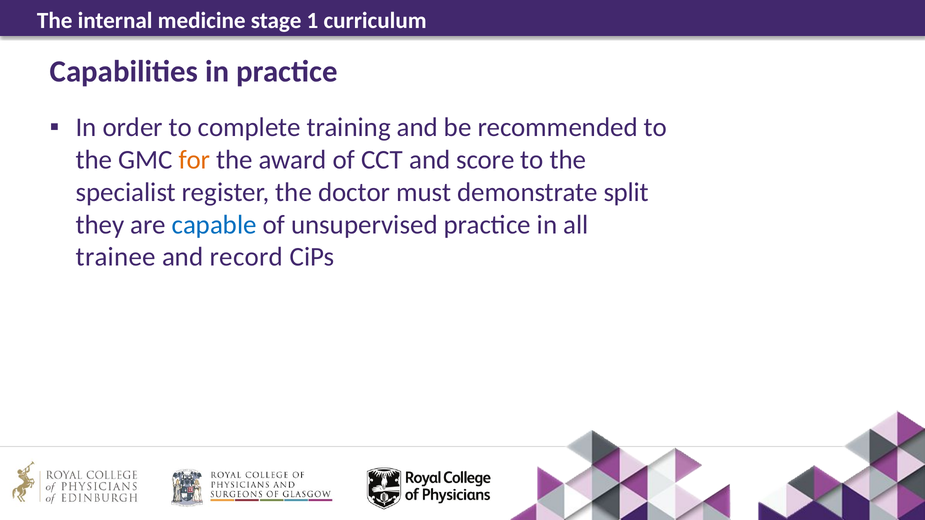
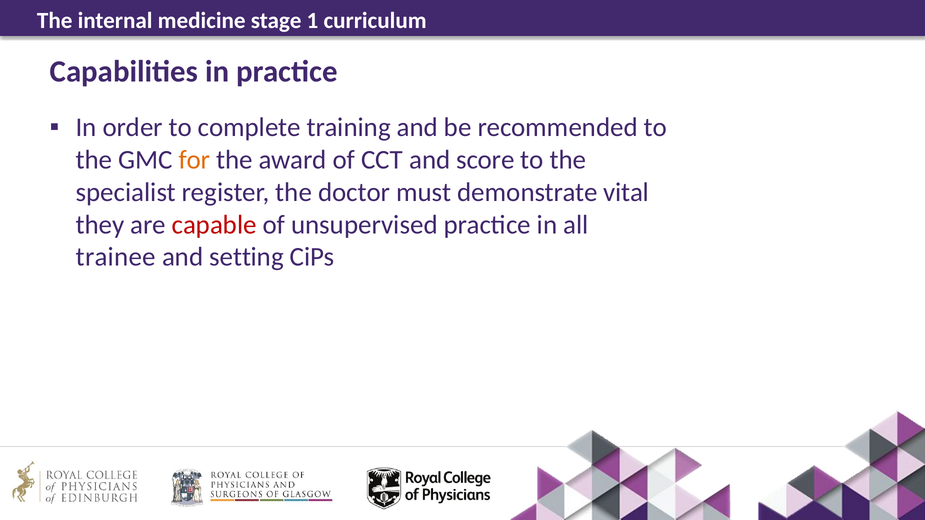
split: split -> vital (626, 192)
capable colour: blue -> red (214, 225)
record: record -> setting (247, 257)
